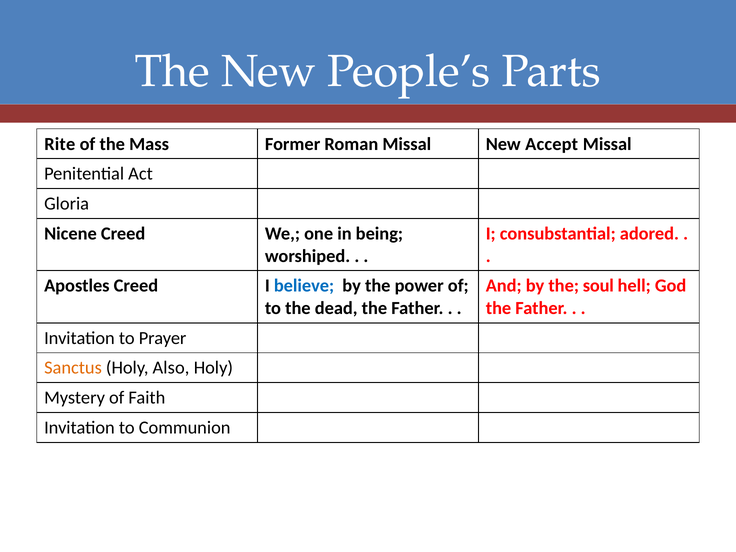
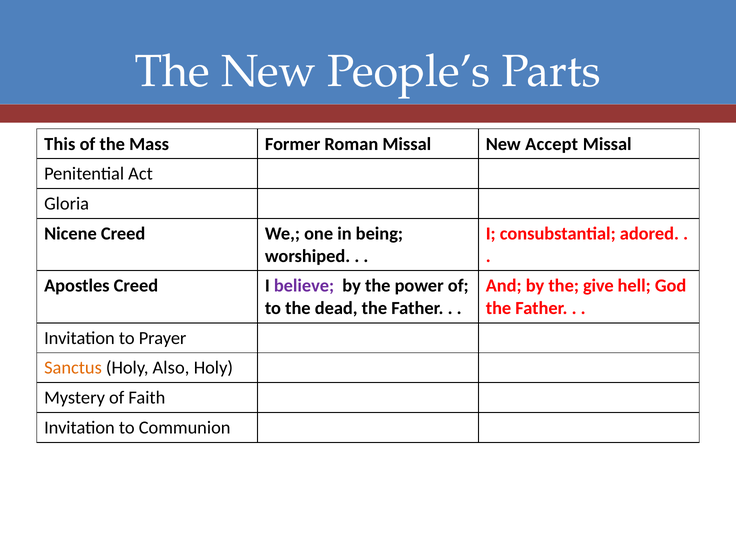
Rite: Rite -> This (60, 144)
believe colour: blue -> purple (304, 286)
soul: soul -> give (598, 286)
